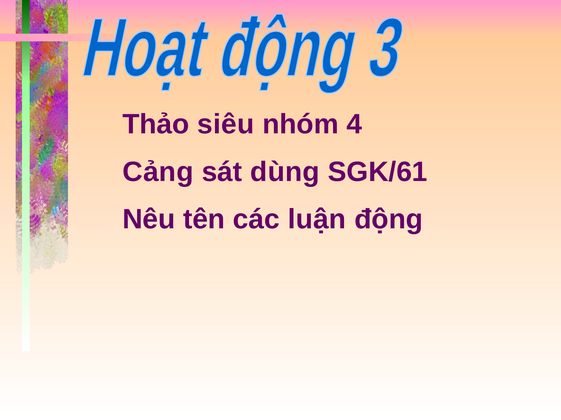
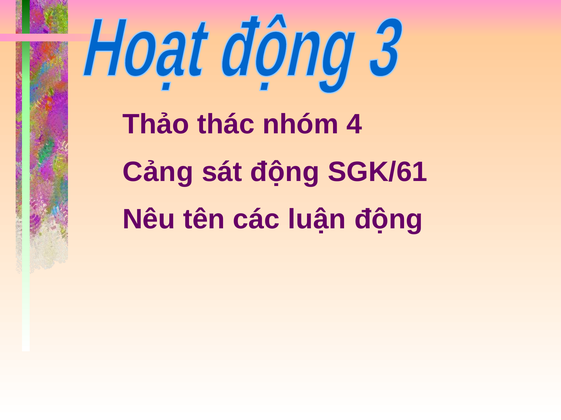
siêu: siêu -> thác (226, 124)
sát dùng: dùng -> động (285, 172)
